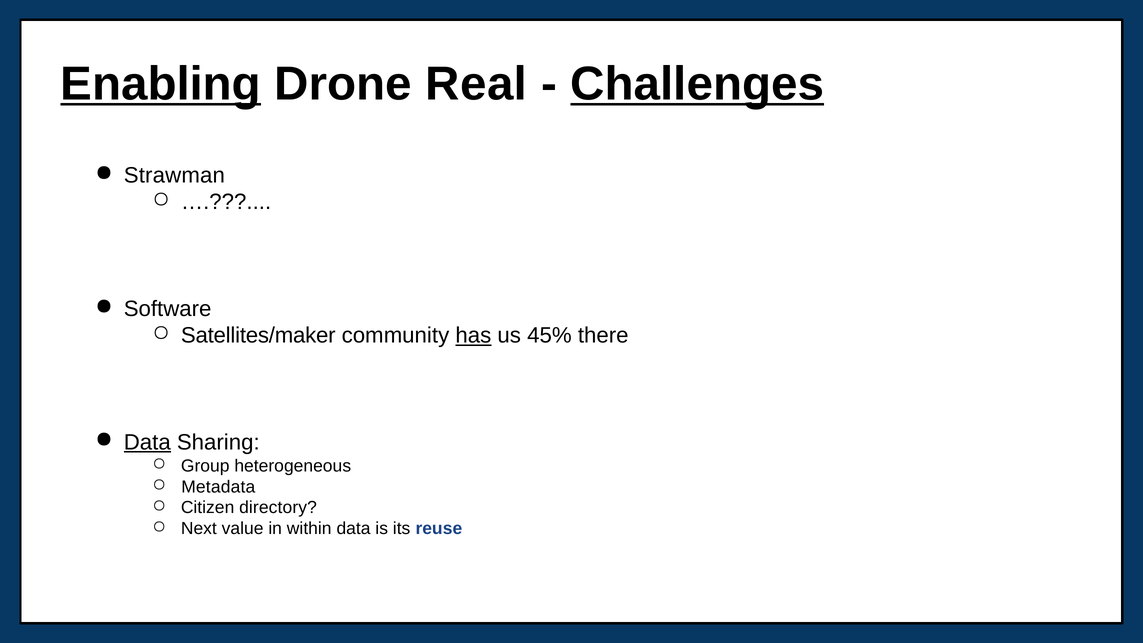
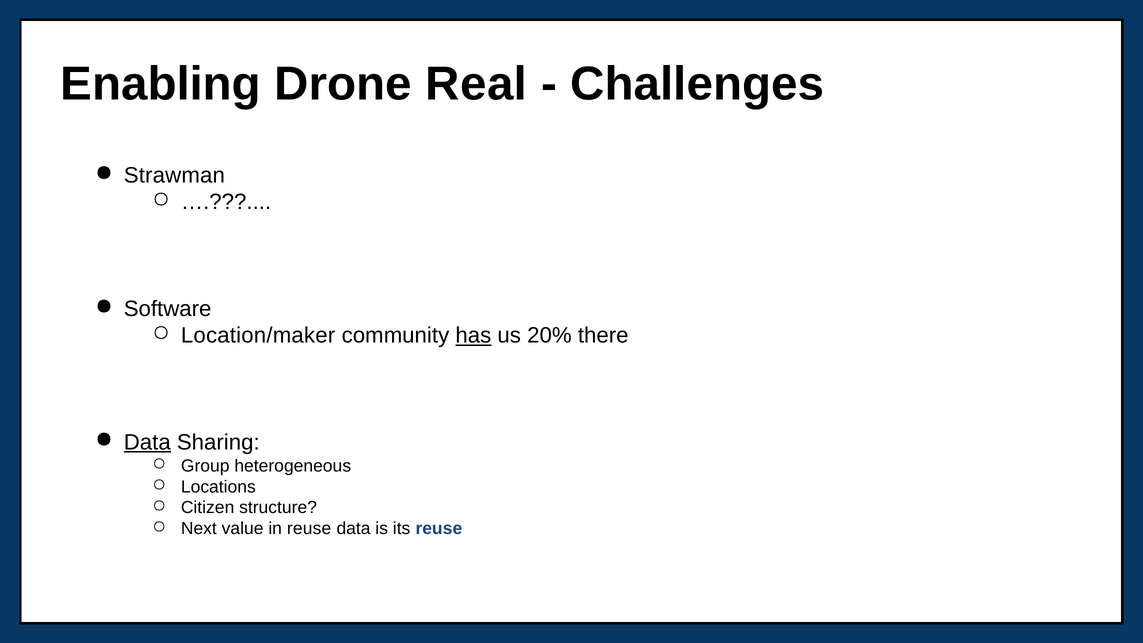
Enabling underline: present -> none (161, 84)
Challenges underline: present -> none (697, 84)
Satellites/maker: Satellites/maker -> Location/maker (258, 336)
45%: 45% -> 20% (549, 336)
Metadata: Metadata -> Locations (218, 487)
directory: directory -> structure (278, 508)
in within: within -> reuse (309, 529)
